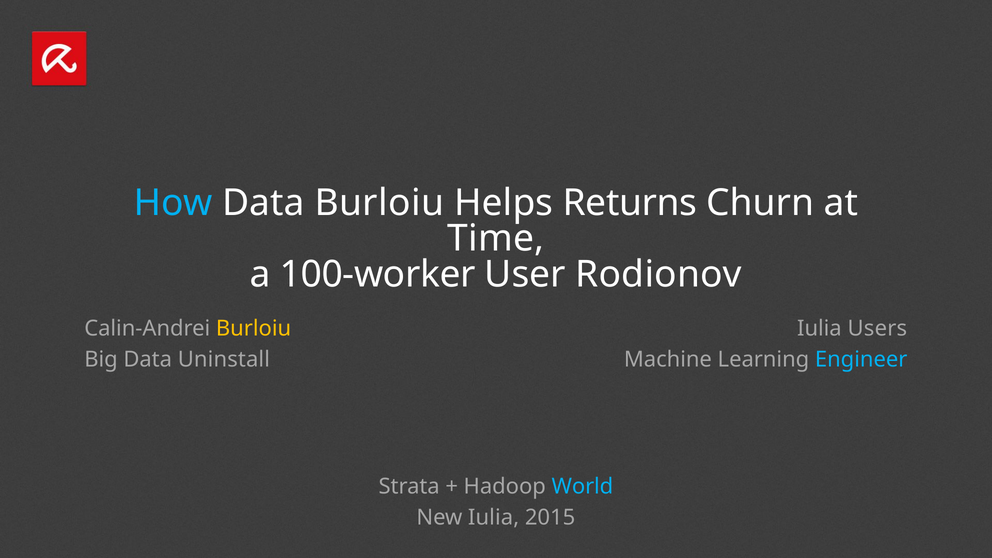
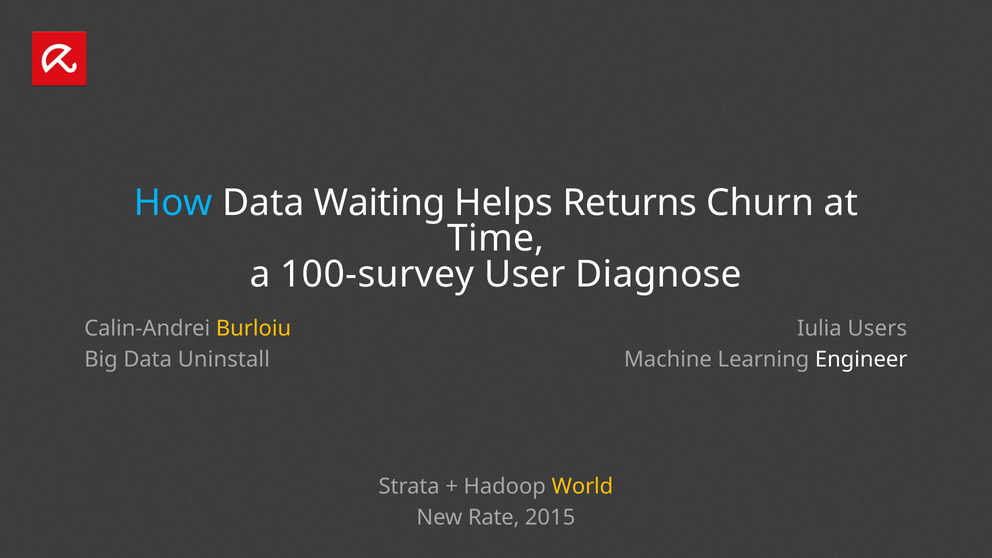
Data Burloiu: Burloiu -> Waiting (380, 203)
100-worker: 100-worker -> 100-survey (377, 274)
Rodionov: Rodionov -> Diagnose (659, 274)
Engineer colour: light blue -> white (861, 359)
World colour: light blue -> yellow (582, 487)
New Iulia: Iulia -> Rate (494, 518)
